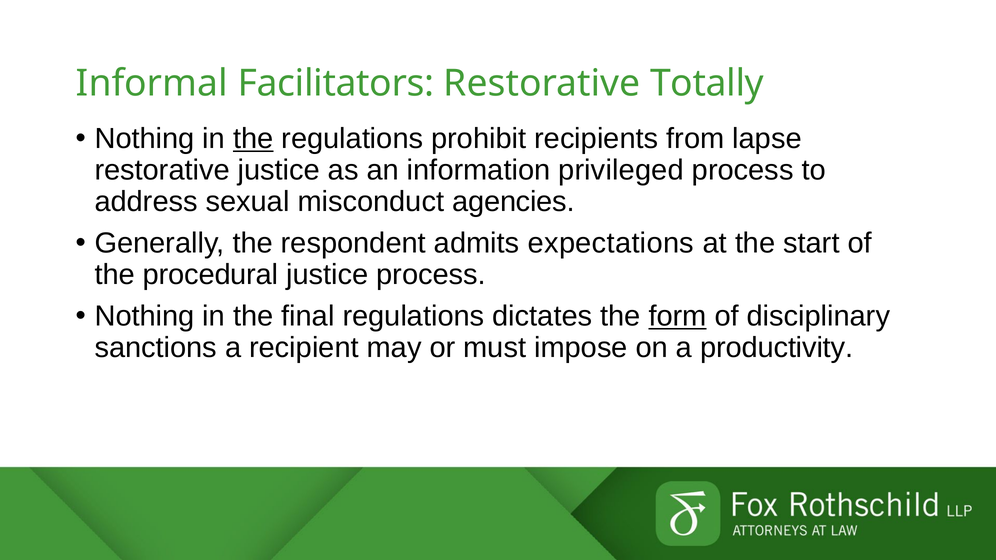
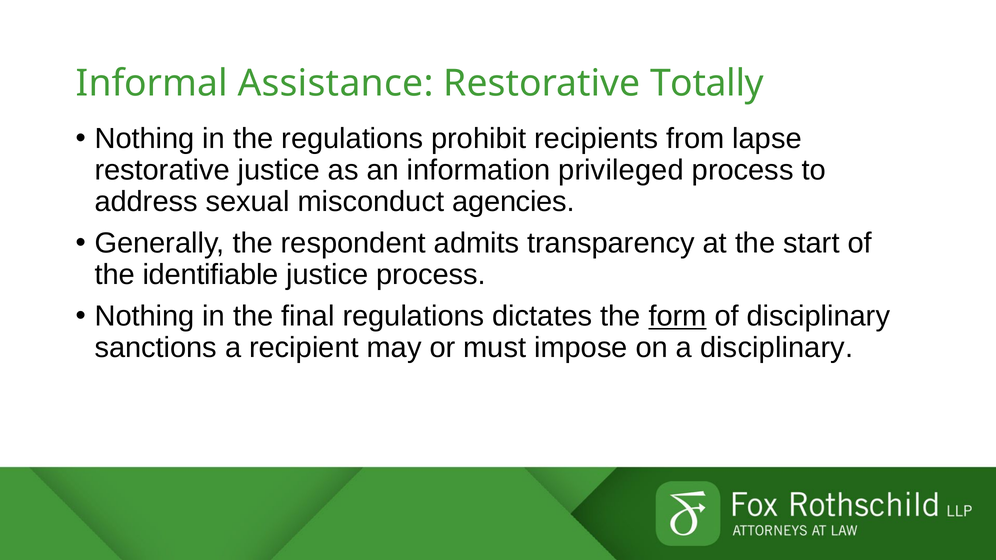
Facilitators: Facilitators -> Assistance (336, 84)
the underline: present -> none (253, 139)
expectations: expectations -> transparency (611, 243)
procedural: procedural -> identifiable (211, 275)
a productivity: productivity -> disciplinary (777, 348)
